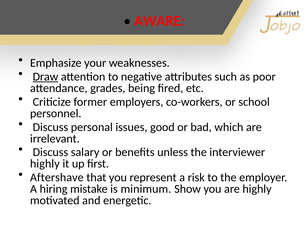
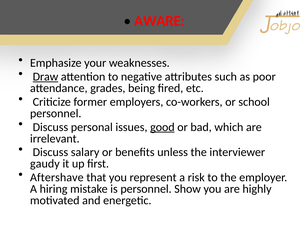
good underline: none -> present (162, 127)
highly: highly -> gaudy (45, 164)
is minimum: minimum -> personnel (146, 189)
